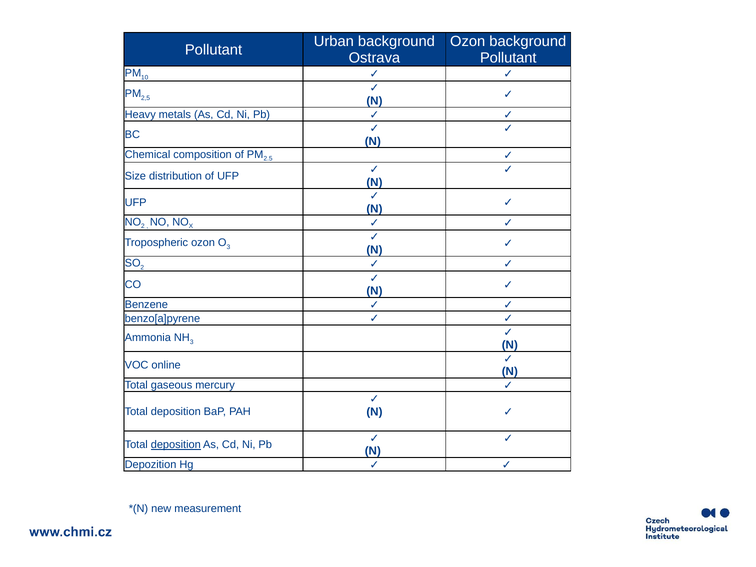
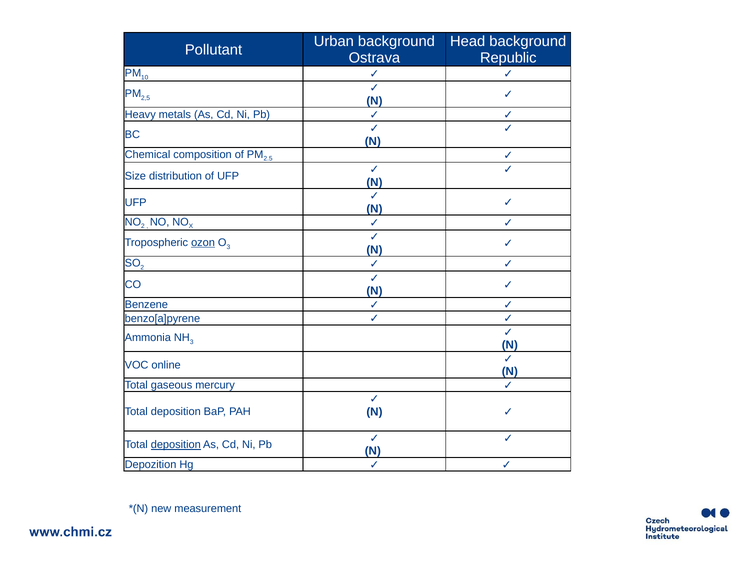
Ozon: Ozon -> Head (468, 42)
Pollutant: Pollutant -> Republic (508, 58)
ozon underline: none -> present (203, 243)
